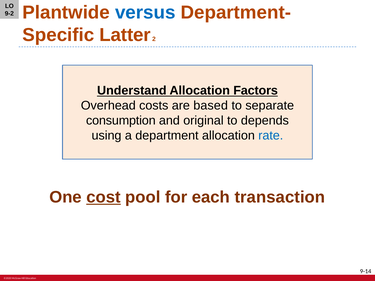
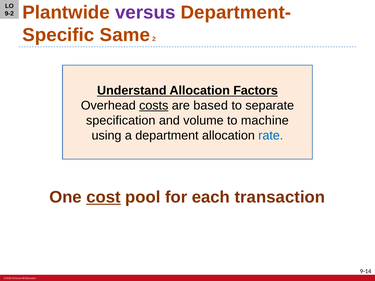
versus colour: blue -> purple (145, 13)
Latter: Latter -> Same (125, 35)
costs underline: none -> present (154, 106)
consumption: consumption -> specification (121, 121)
original: original -> volume (203, 121)
depends: depends -> machine (265, 121)
